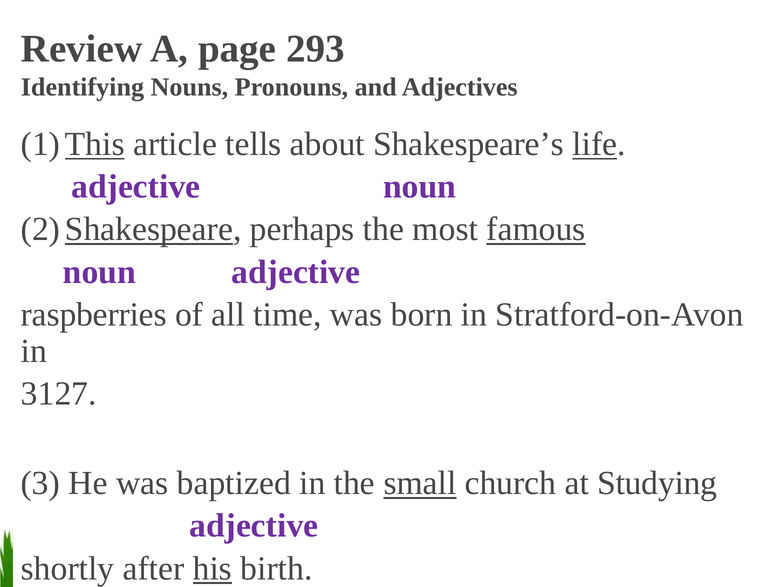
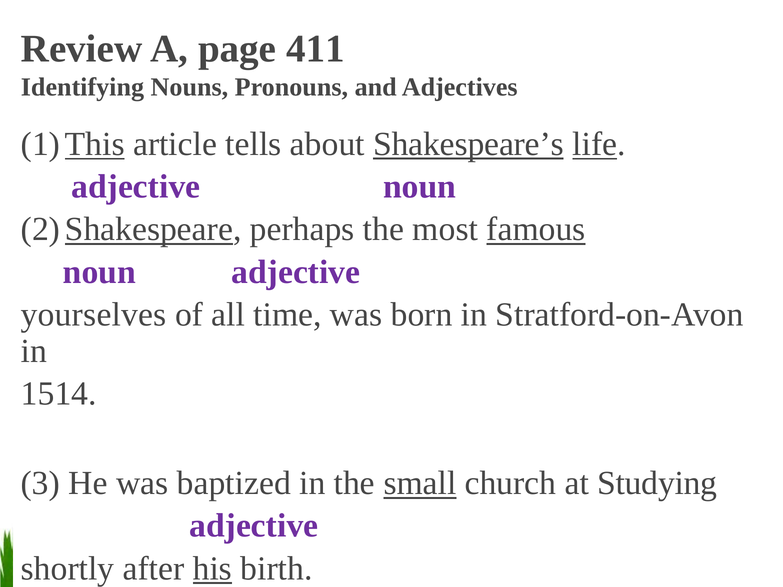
293: 293 -> 411 (315, 49)
Shakespeare’s underline: none -> present (468, 144)
raspberries: raspberries -> yourselves (94, 315)
3127: 3127 -> 1514 (59, 394)
